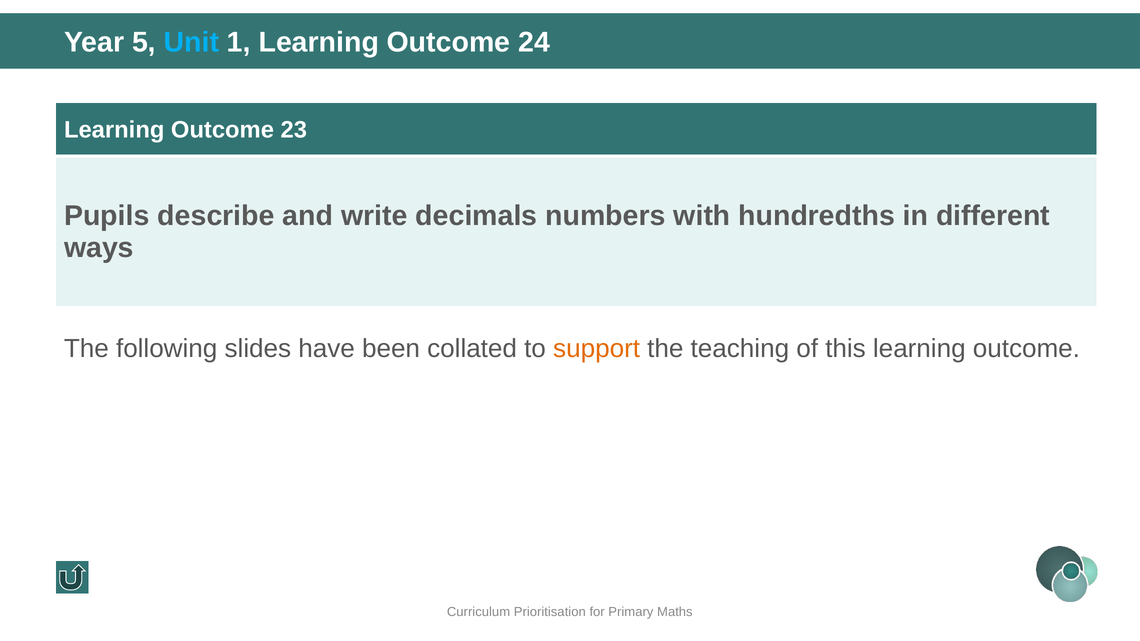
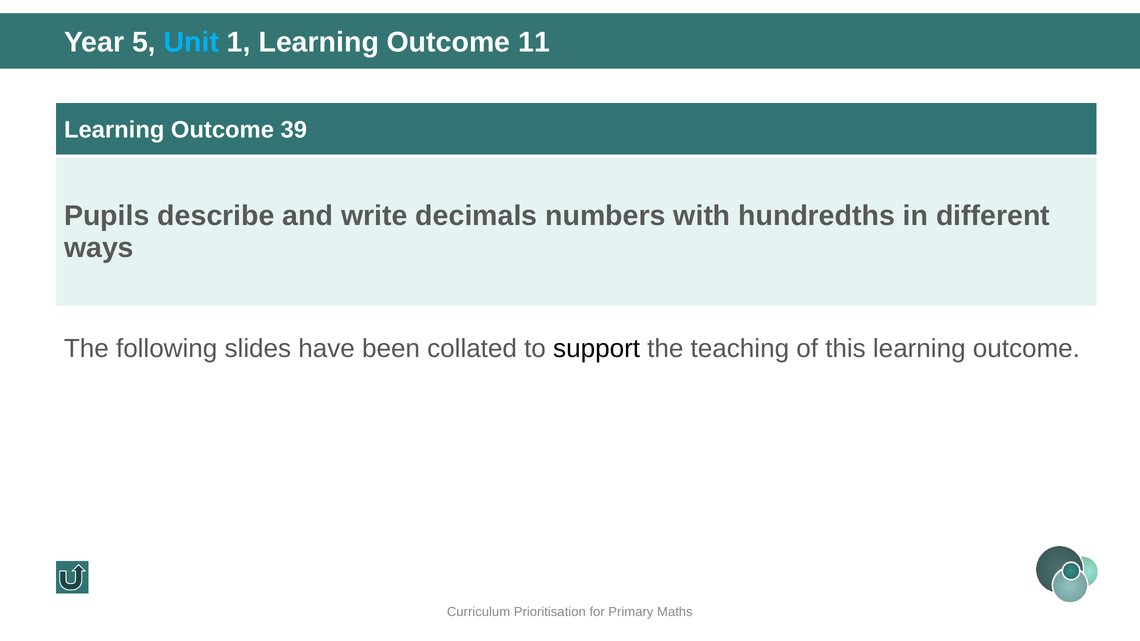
24: 24 -> 11 (534, 42)
23: 23 -> 39 (294, 130)
support colour: orange -> black (597, 349)
